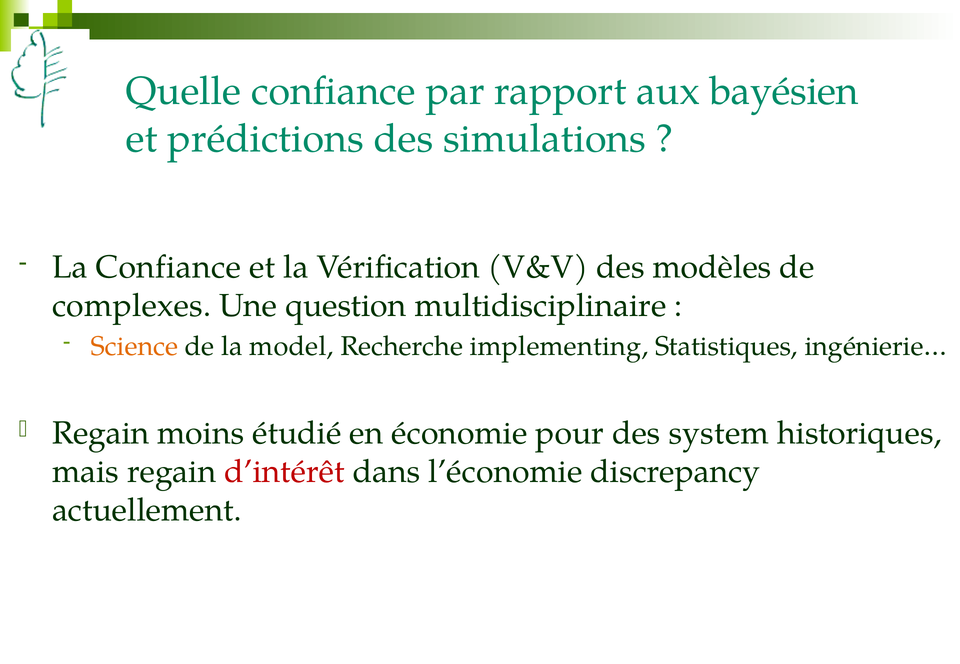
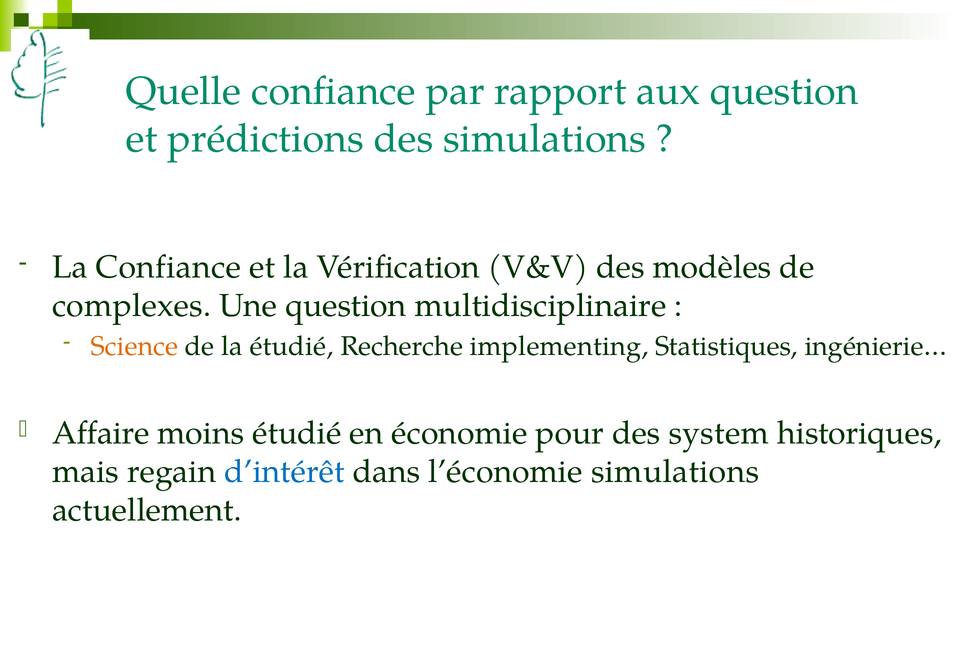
aux bayésien: bayésien -> question (784, 92)
la model: model -> étudié (291, 346)
Regain: Regain -> Affaire (101, 434)
d’intérêt colour: red -> blue (284, 472)
l’économie discrepancy: discrepancy -> simulations (675, 472)
